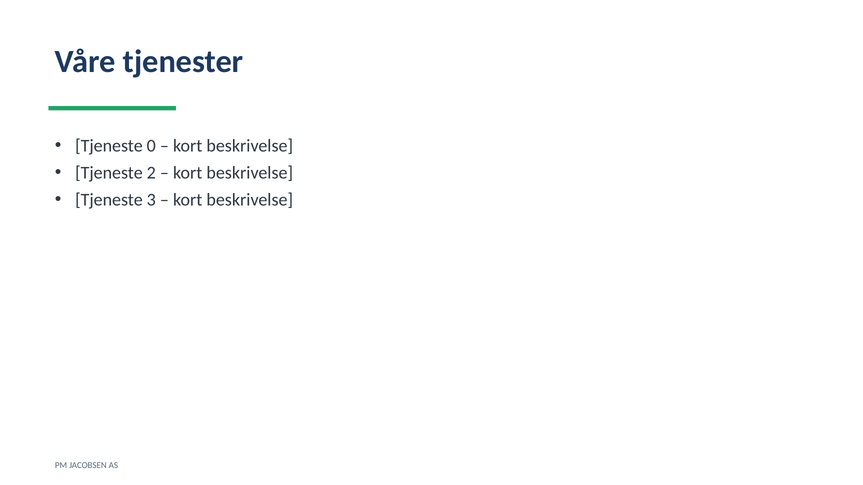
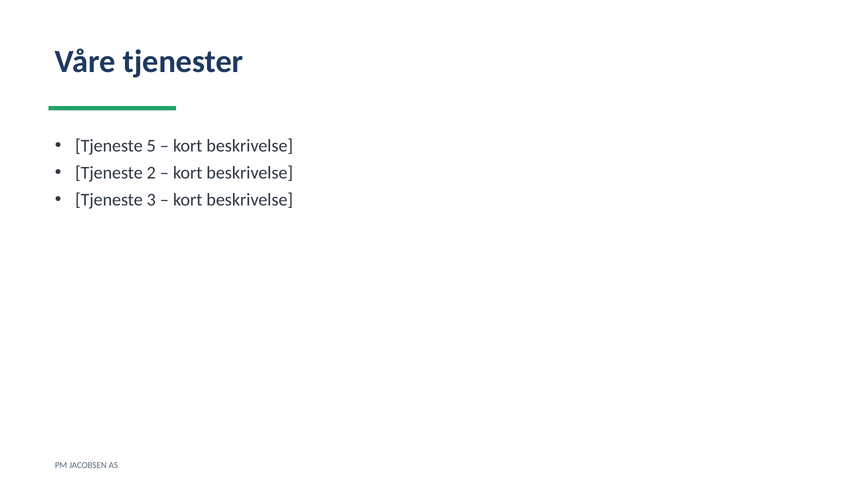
0: 0 -> 5 (151, 146)
